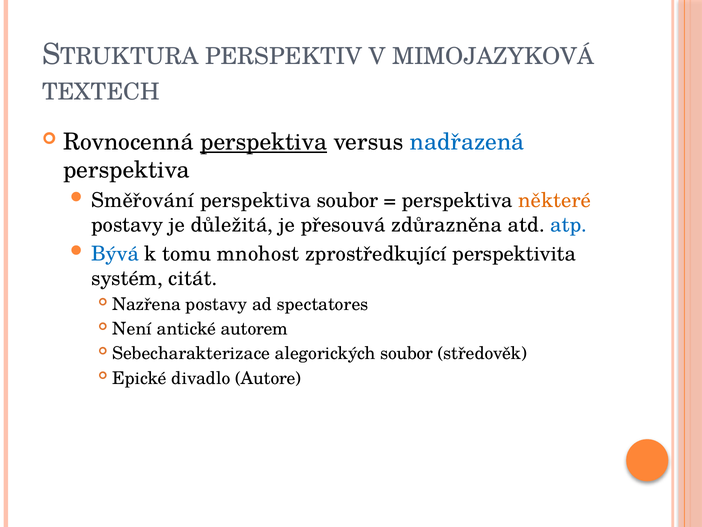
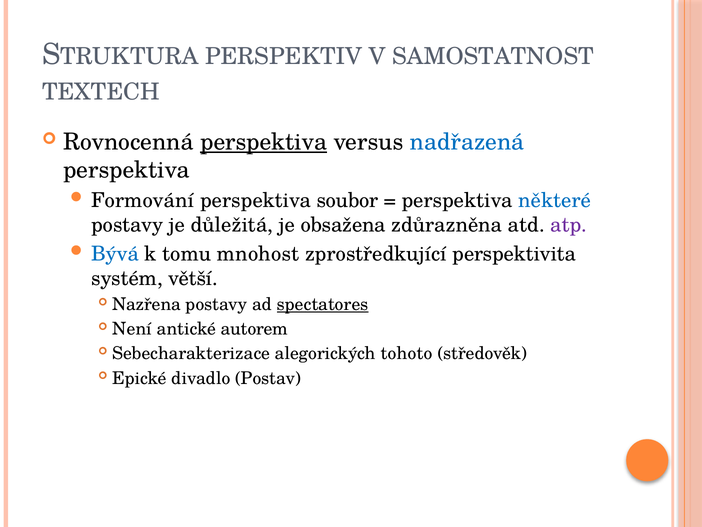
MIMOJAZYKOVÁ: MIMOJAZYKOVÁ -> SAMOSTATNOST (493, 57)
Směřování: Směřování -> Formování (143, 200)
některé colour: orange -> blue (555, 200)
přesouvá: přesouvá -> obsažena (343, 225)
atp colour: blue -> purple (569, 225)
citát: citát -> větší (193, 278)
spectatores underline: none -> present (323, 304)
alegorických soubor: soubor -> tohoto (407, 353)
Autore: Autore -> Postav (268, 378)
